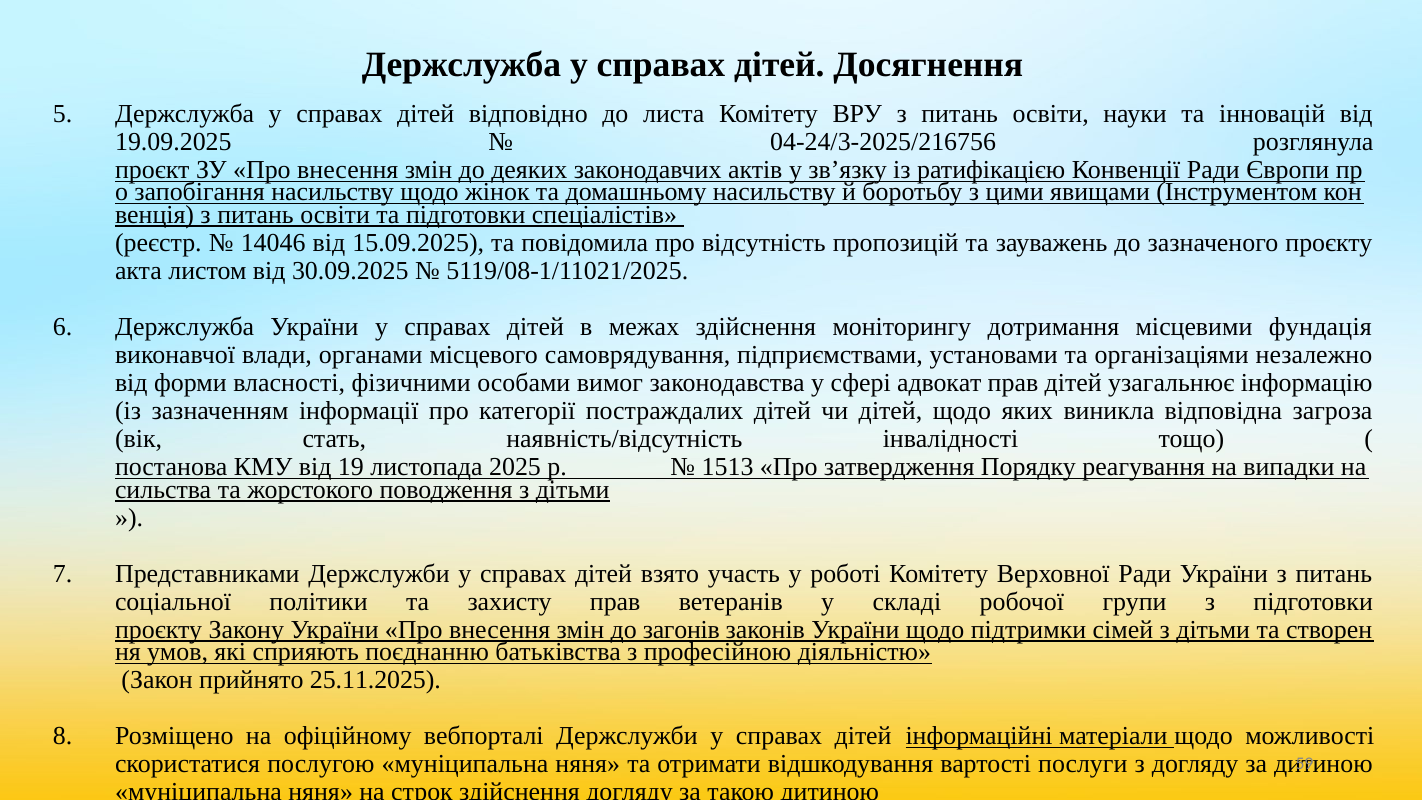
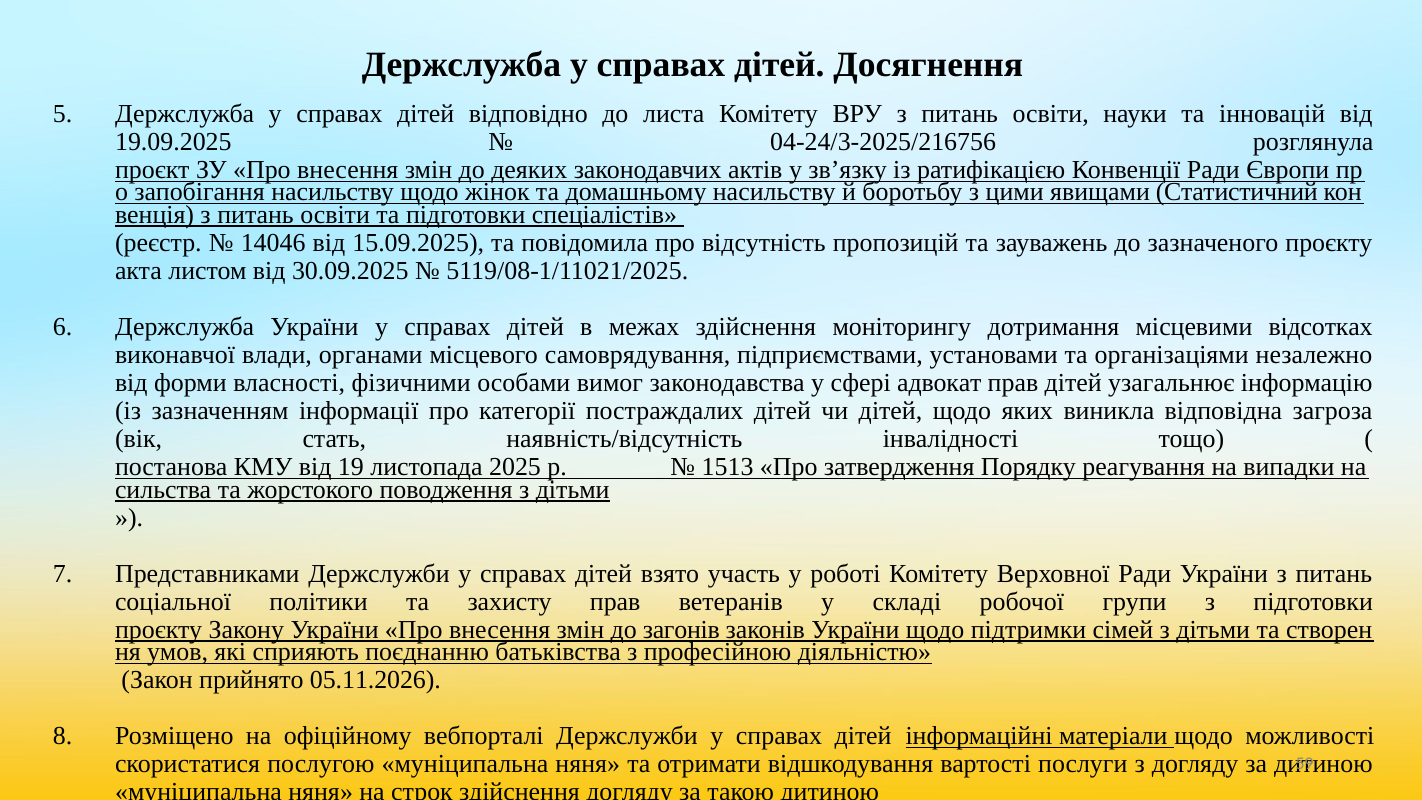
Інструментом: Інструментом -> Статистичний (1237, 192)
фундація: фундація -> відсотках (1321, 327)
25.11.2025: 25.11.2025 -> 05.11.2026 (375, 680)
